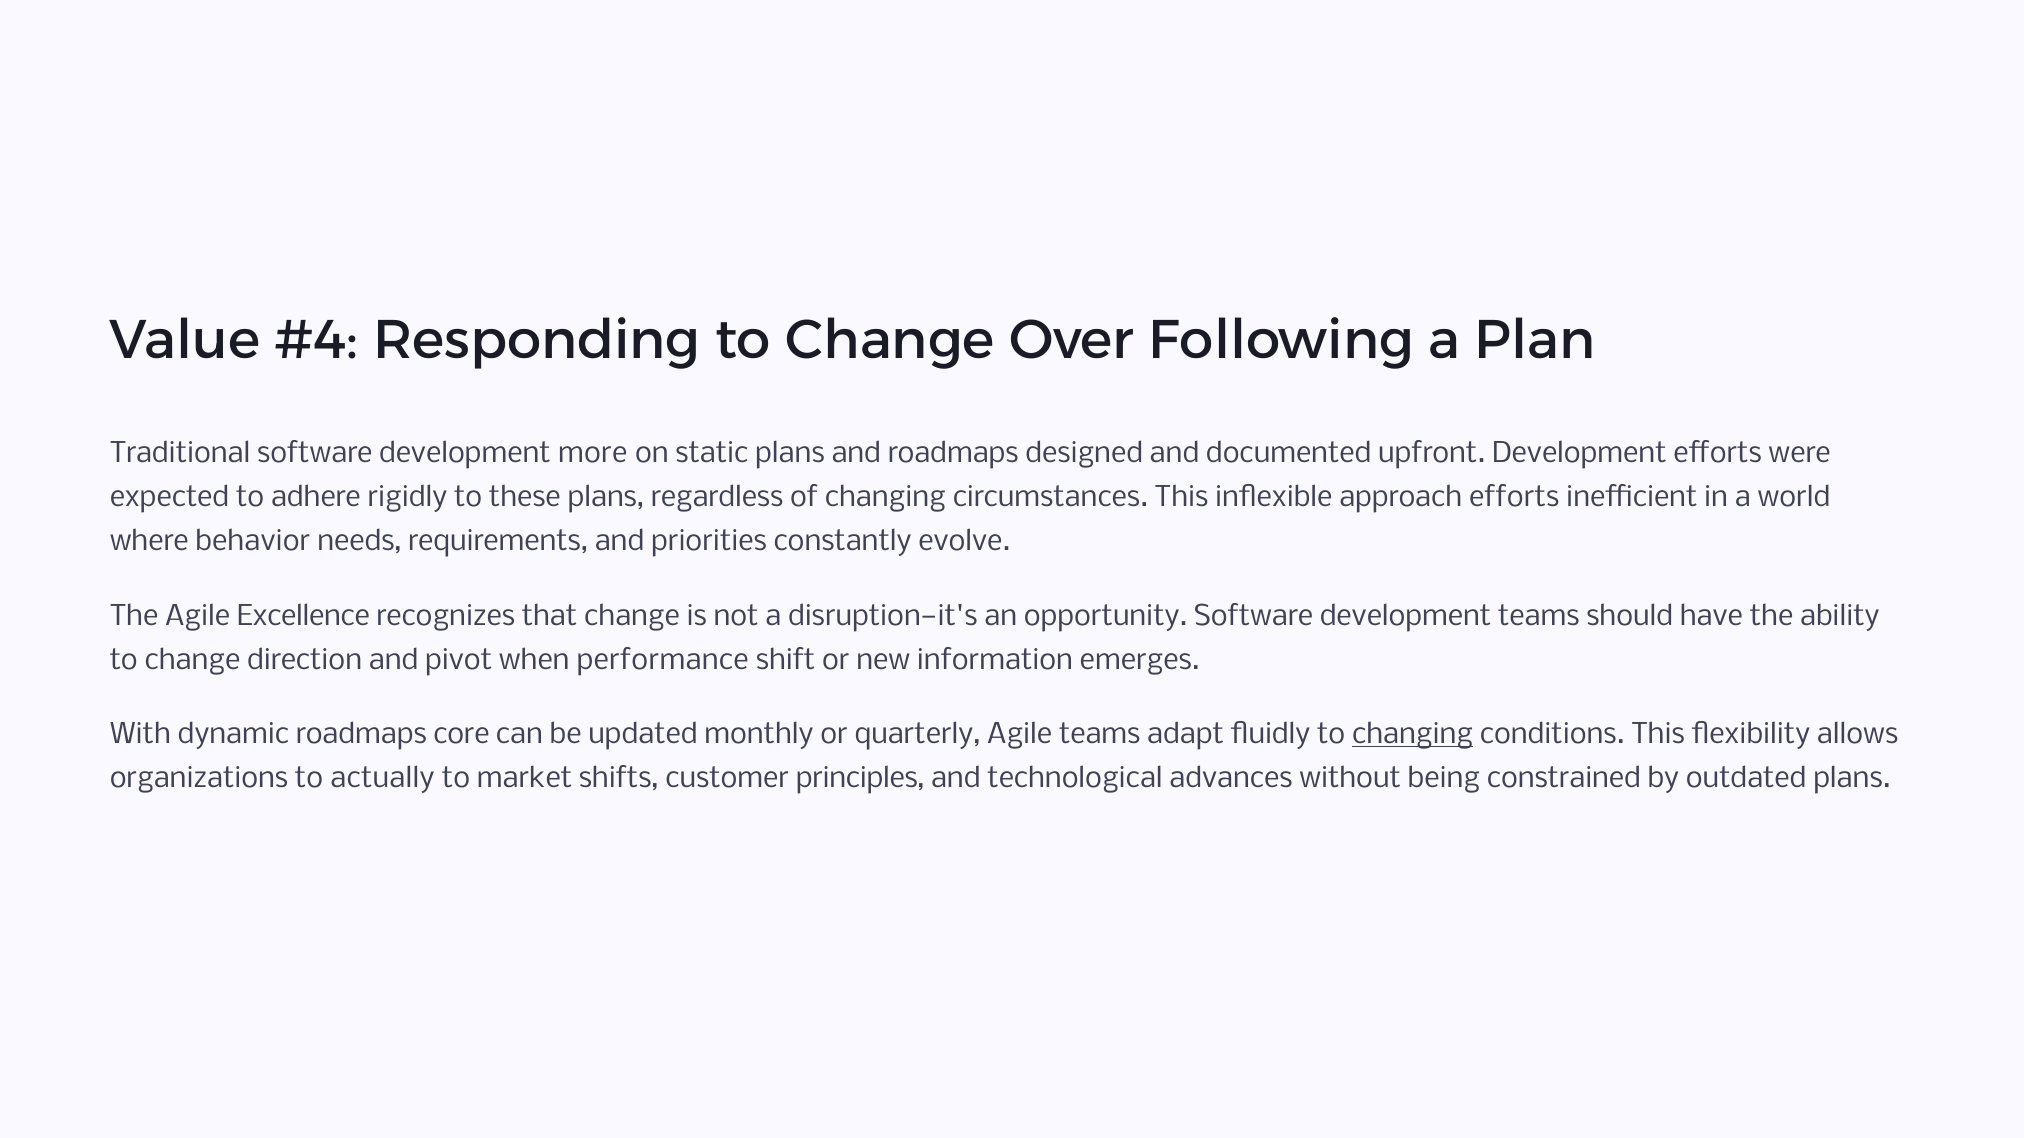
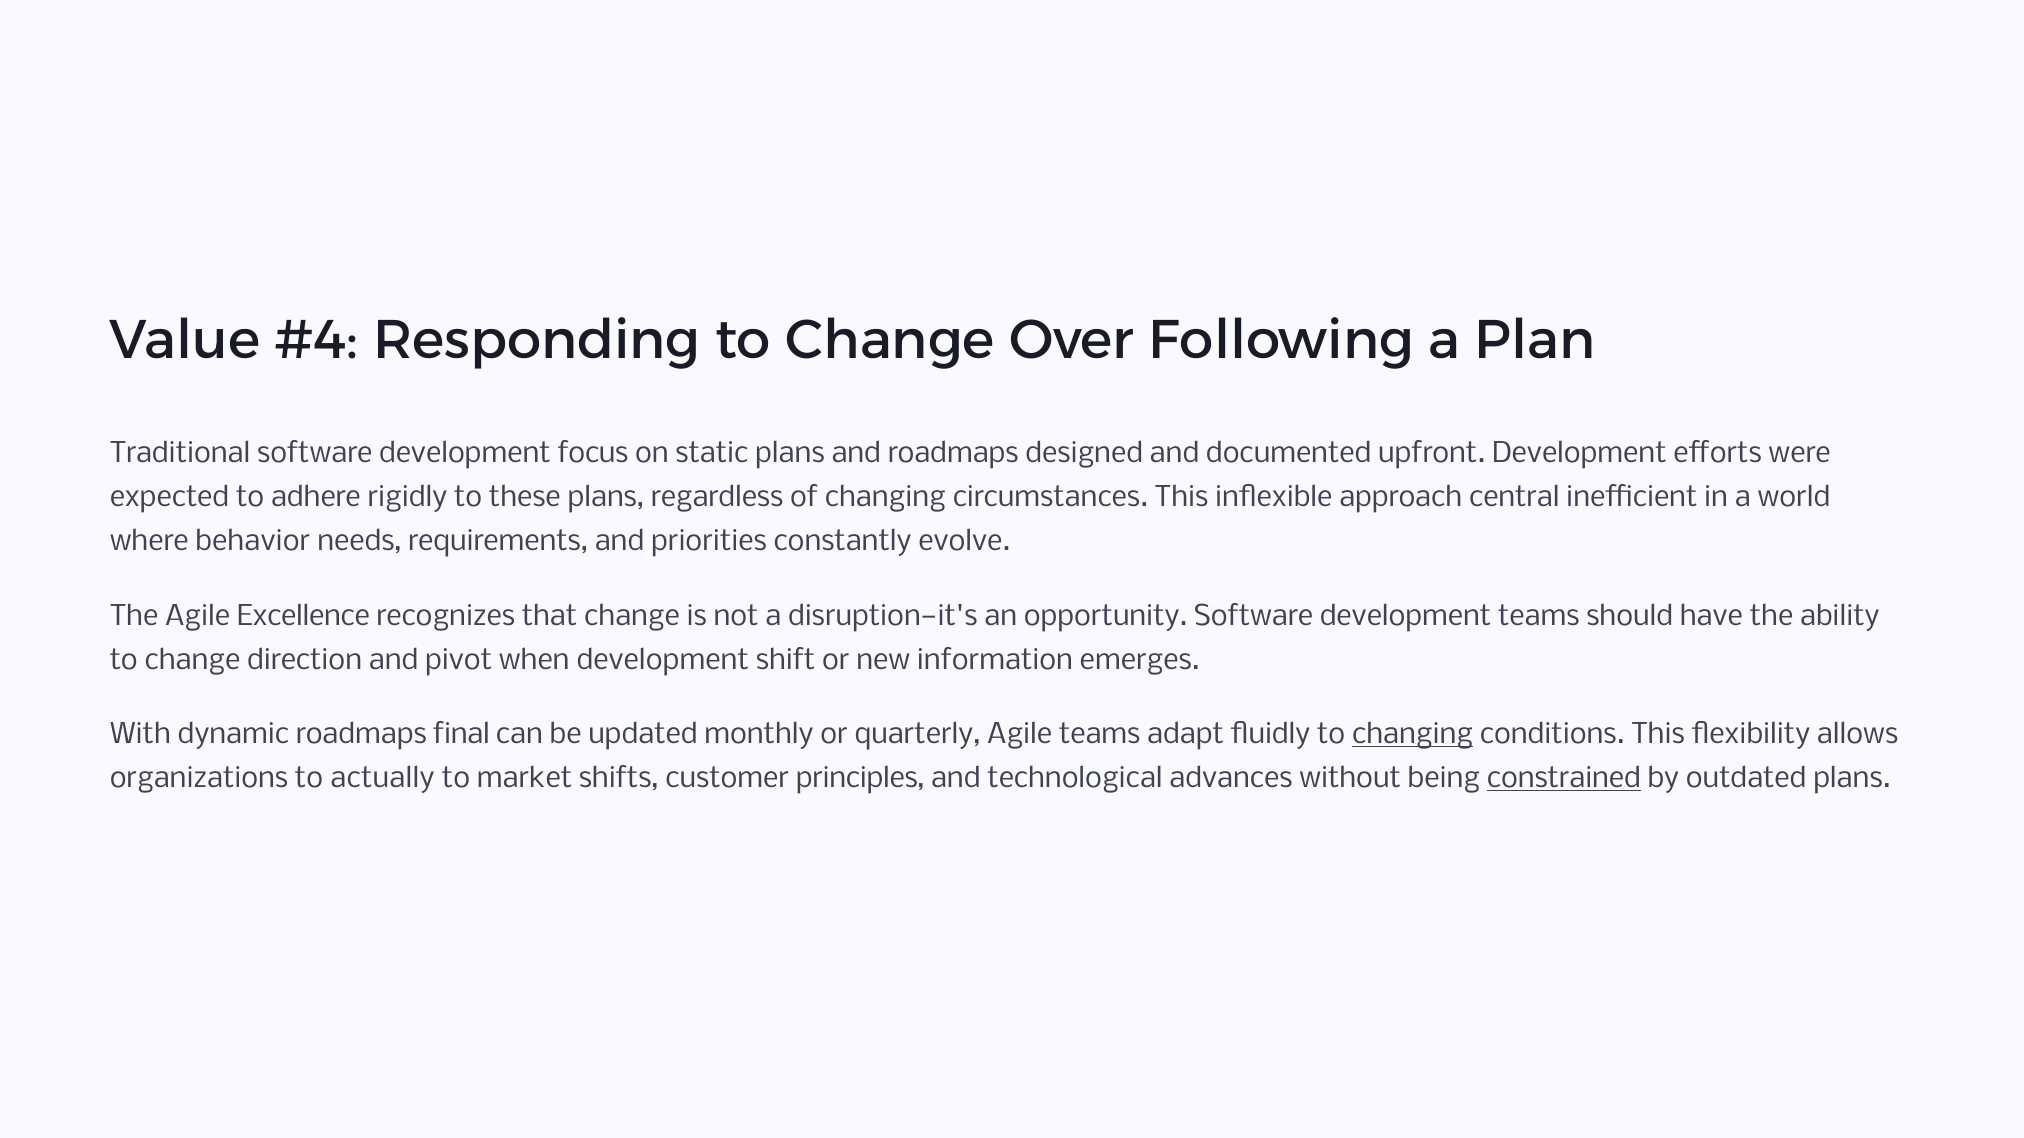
more: more -> focus (593, 454)
approach efforts: efforts -> central (1514, 498)
when performance: performance -> development (663, 660)
core: core -> final (461, 735)
constrained underline: none -> present (1564, 779)
